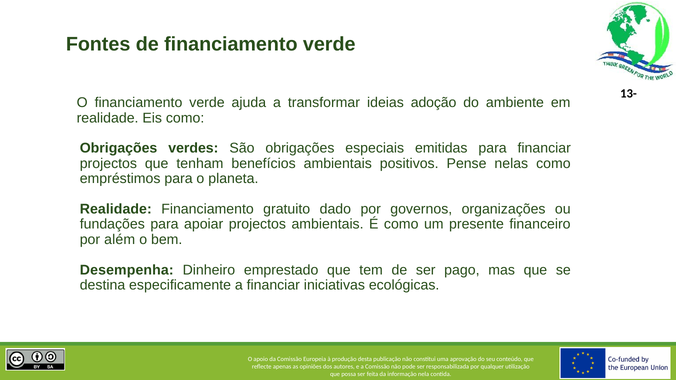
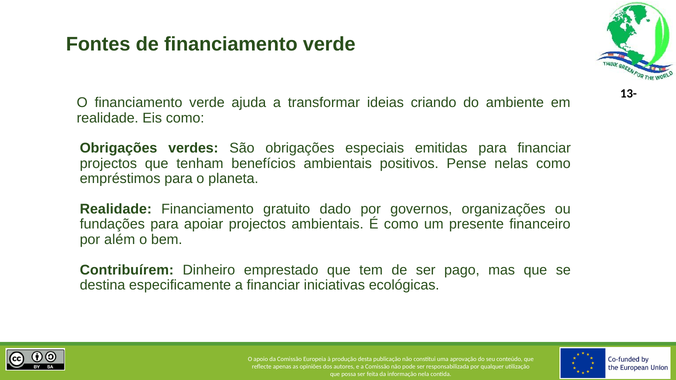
adoção: adoção -> criando (434, 103)
Desempenha: Desempenha -> Contribuírem (127, 270)
